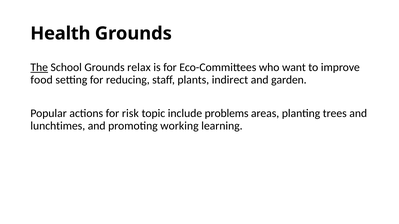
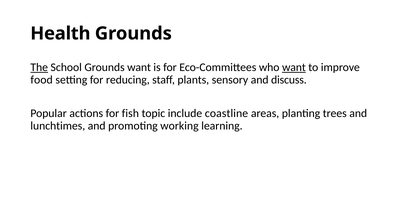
Grounds relax: relax -> want (139, 67)
want underline: none -> present (294, 67)
indirect: indirect -> sensory (230, 80)
garden: garden -> discuss (289, 80)
risk: risk -> fish (130, 113)
problems: problems -> coastline (226, 113)
